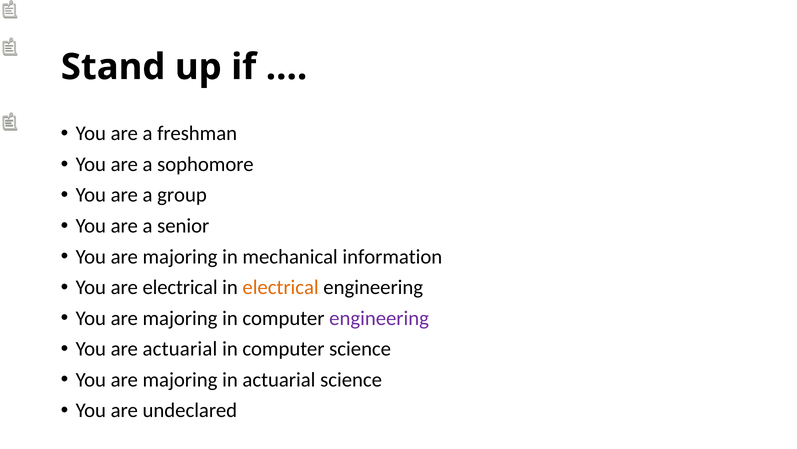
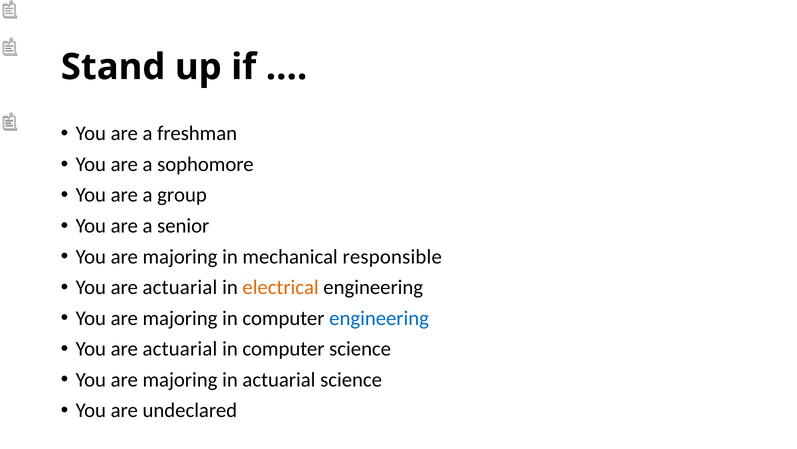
information: information -> responsible (392, 256)
electrical: electrical -> actuarial (180, 287)
engineering colour: purple -> blue (379, 318)
